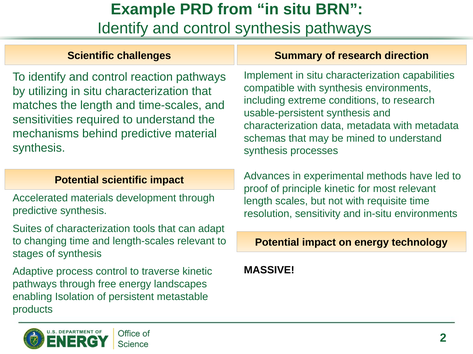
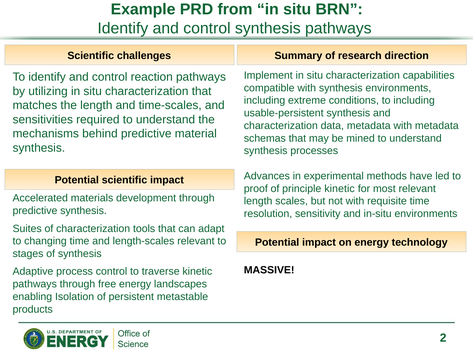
to research: research -> including (414, 101)
